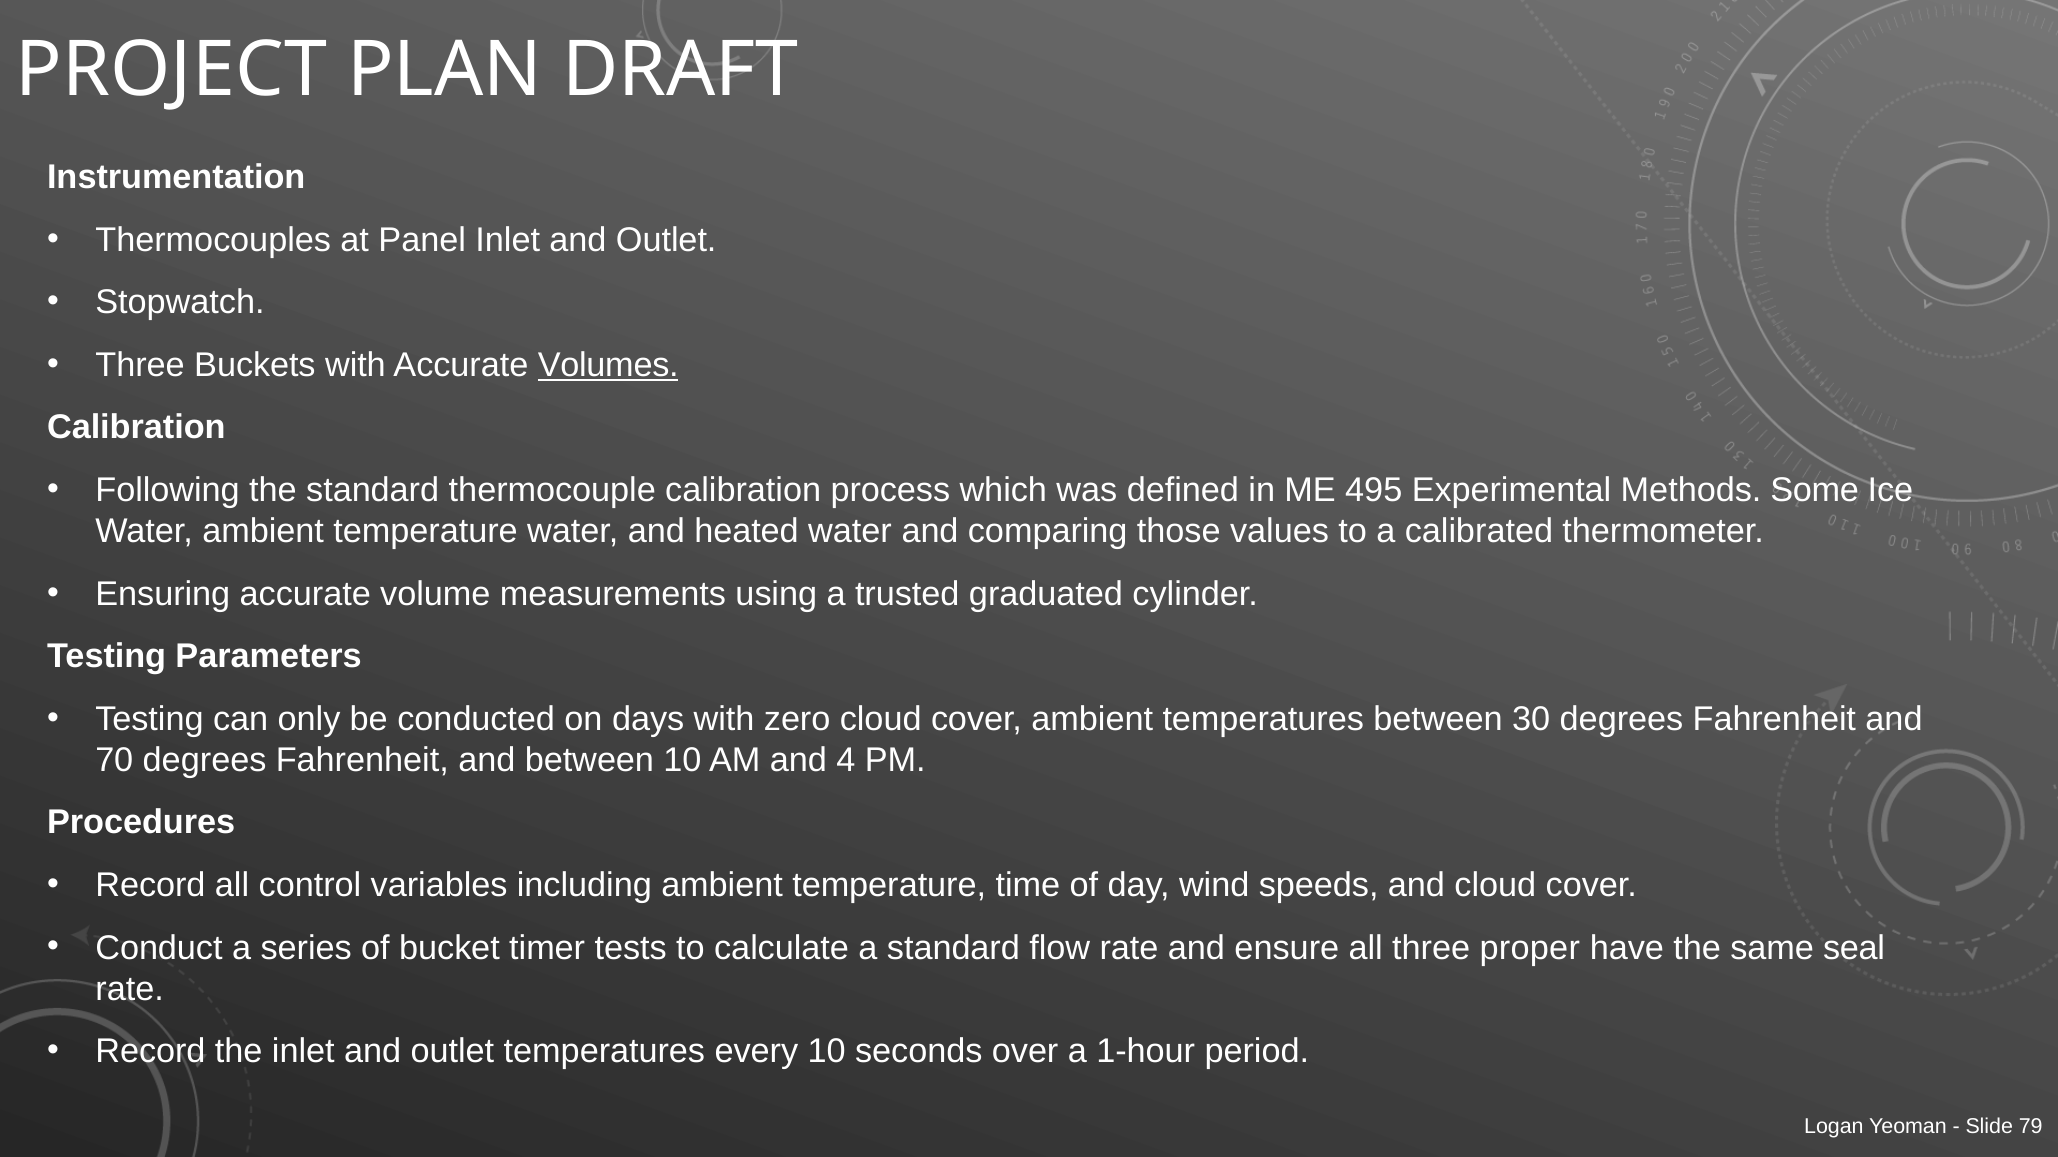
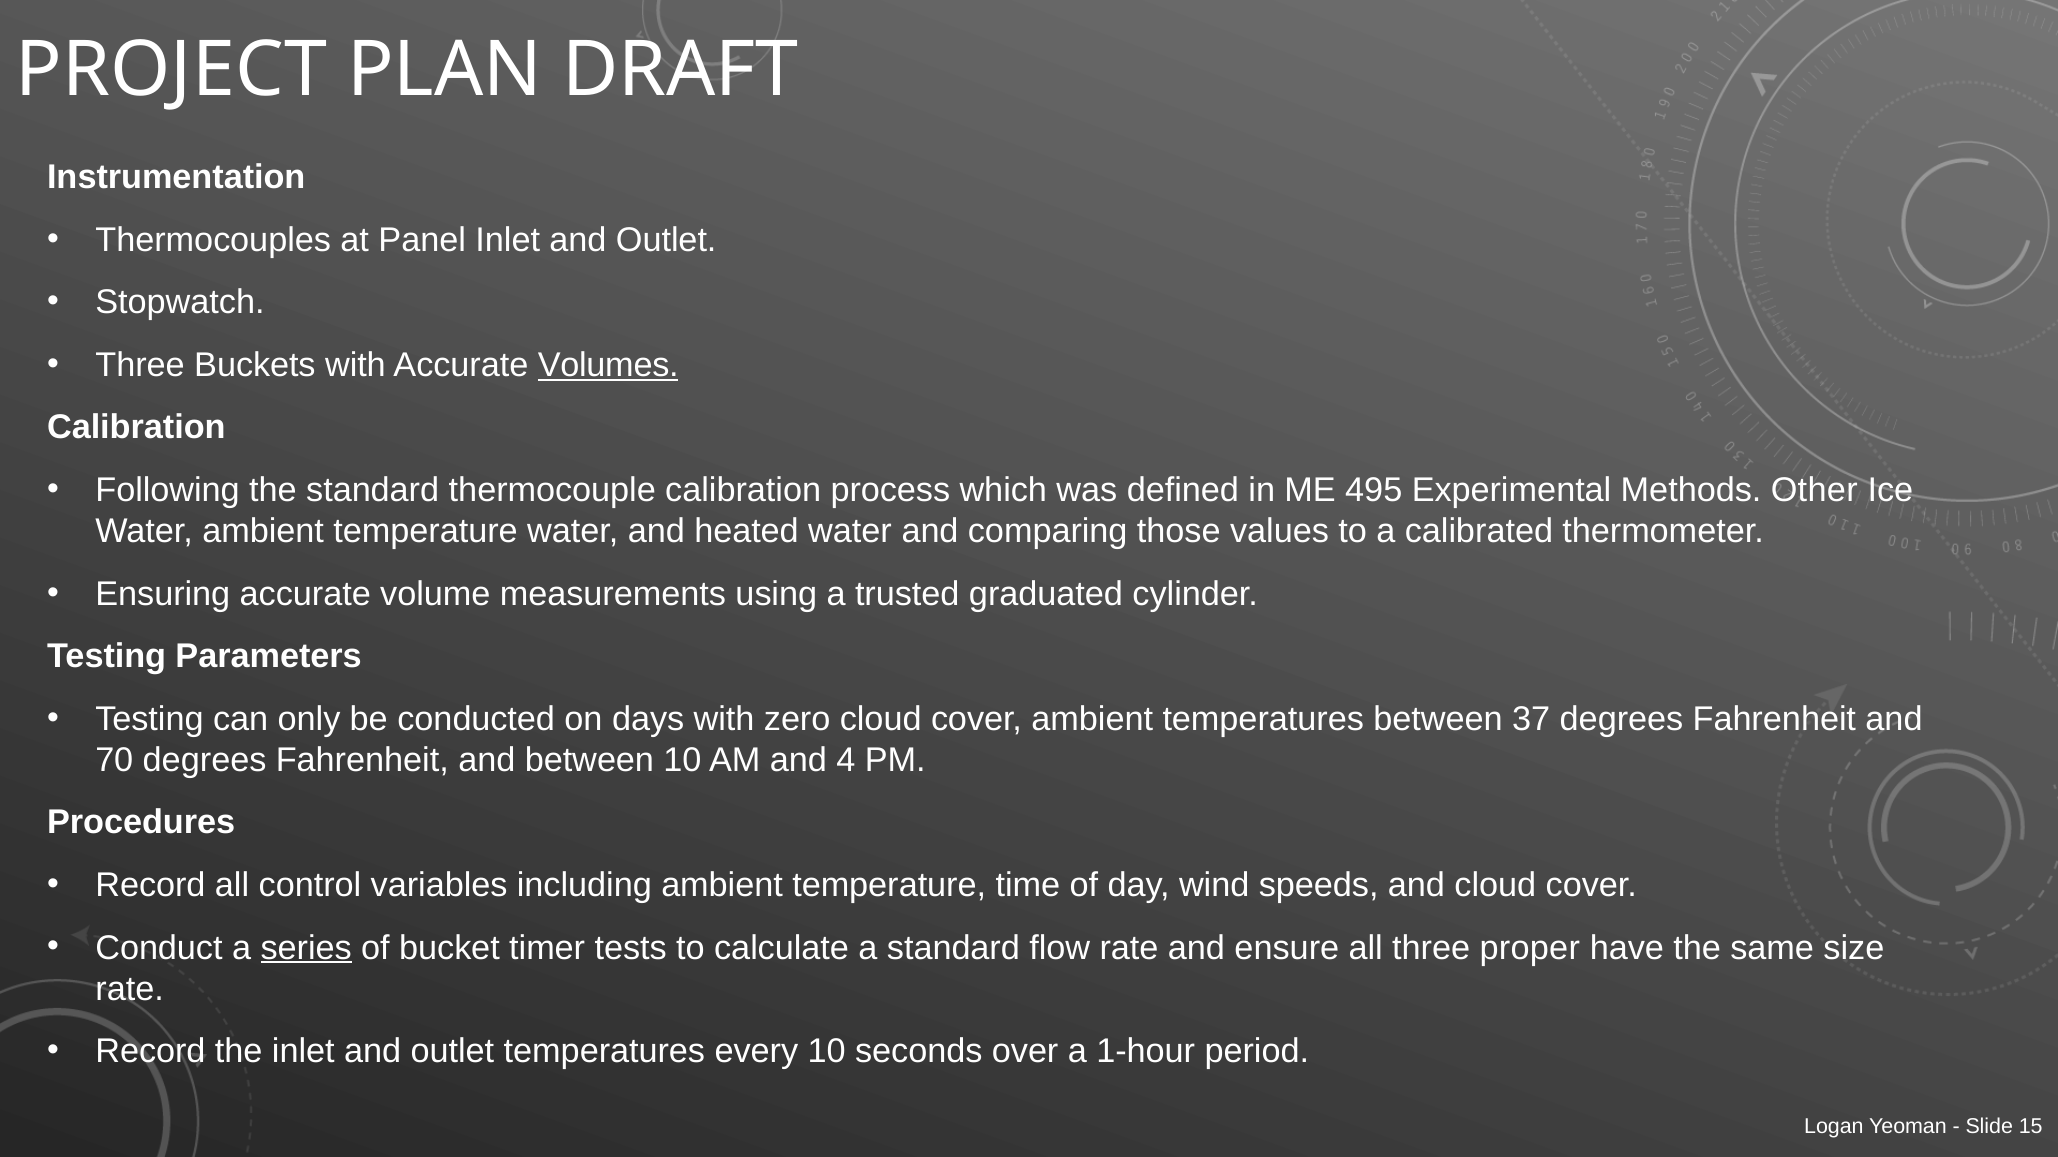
Some: Some -> Other (1814, 490)
30: 30 -> 37 (1531, 719)
series underline: none -> present (306, 948)
seal: seal -> size (1854, 948)
79: 79 -> 15 (2031, 1127)
